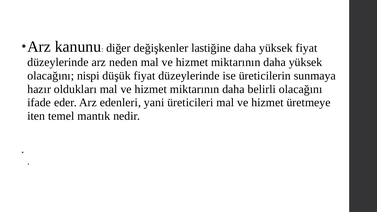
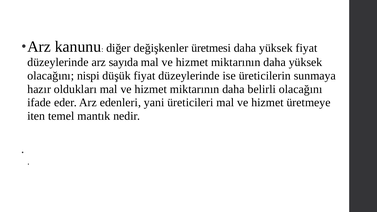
lastiğine: lastiğine -> üretmesi (211, 48)
neden: neden -> sayıda (124, 62)
